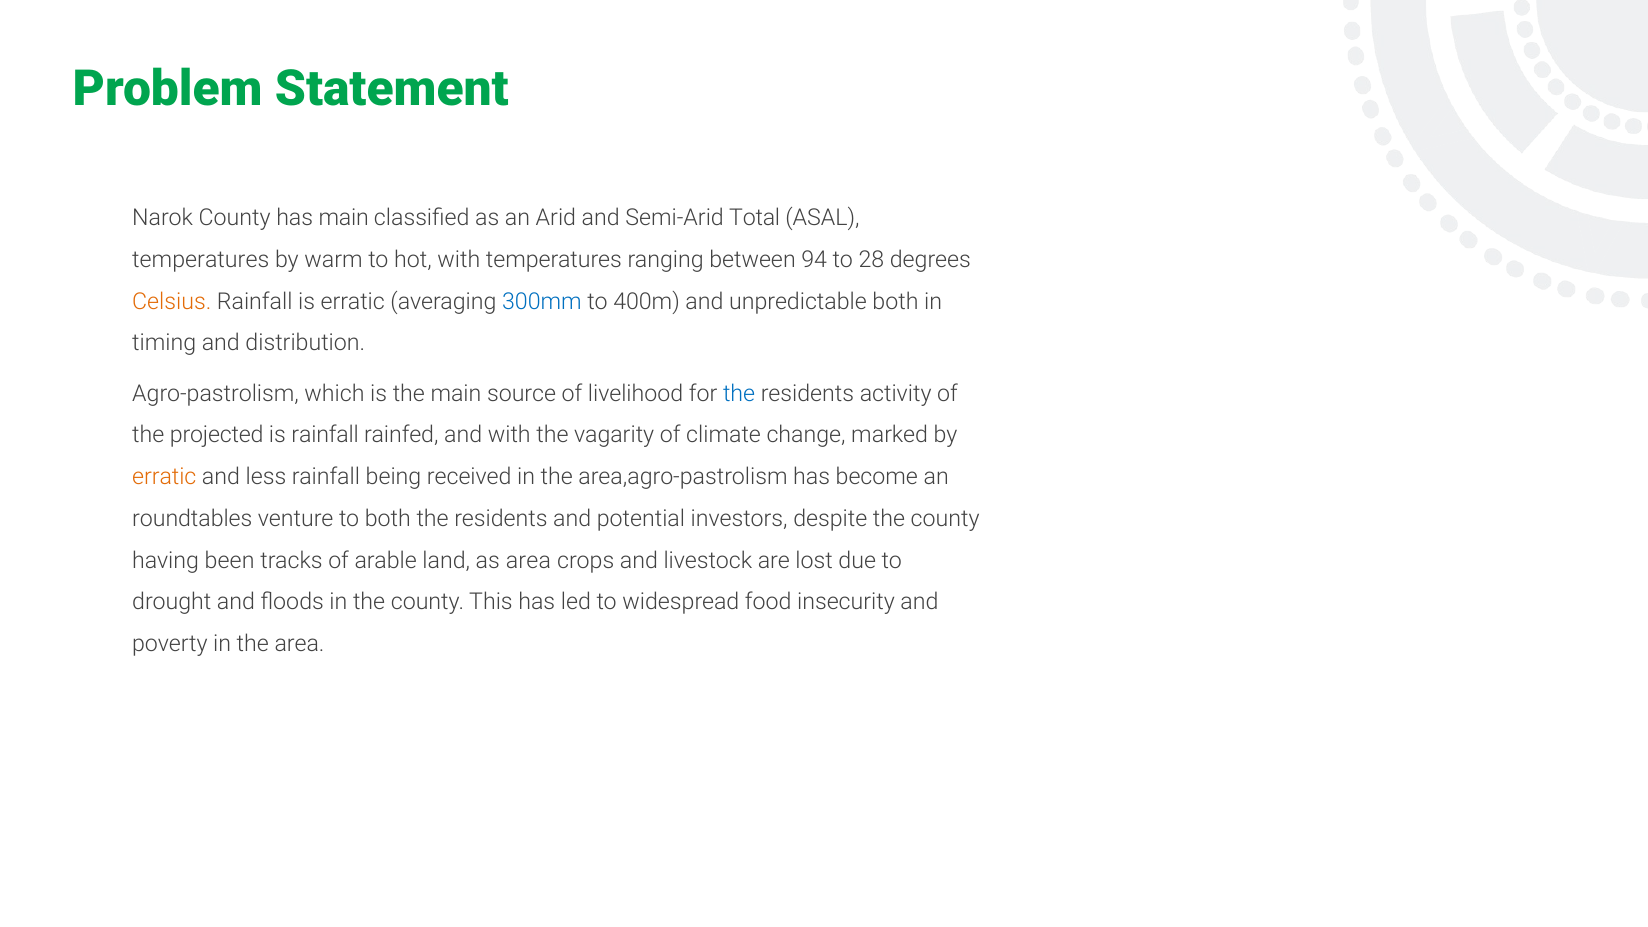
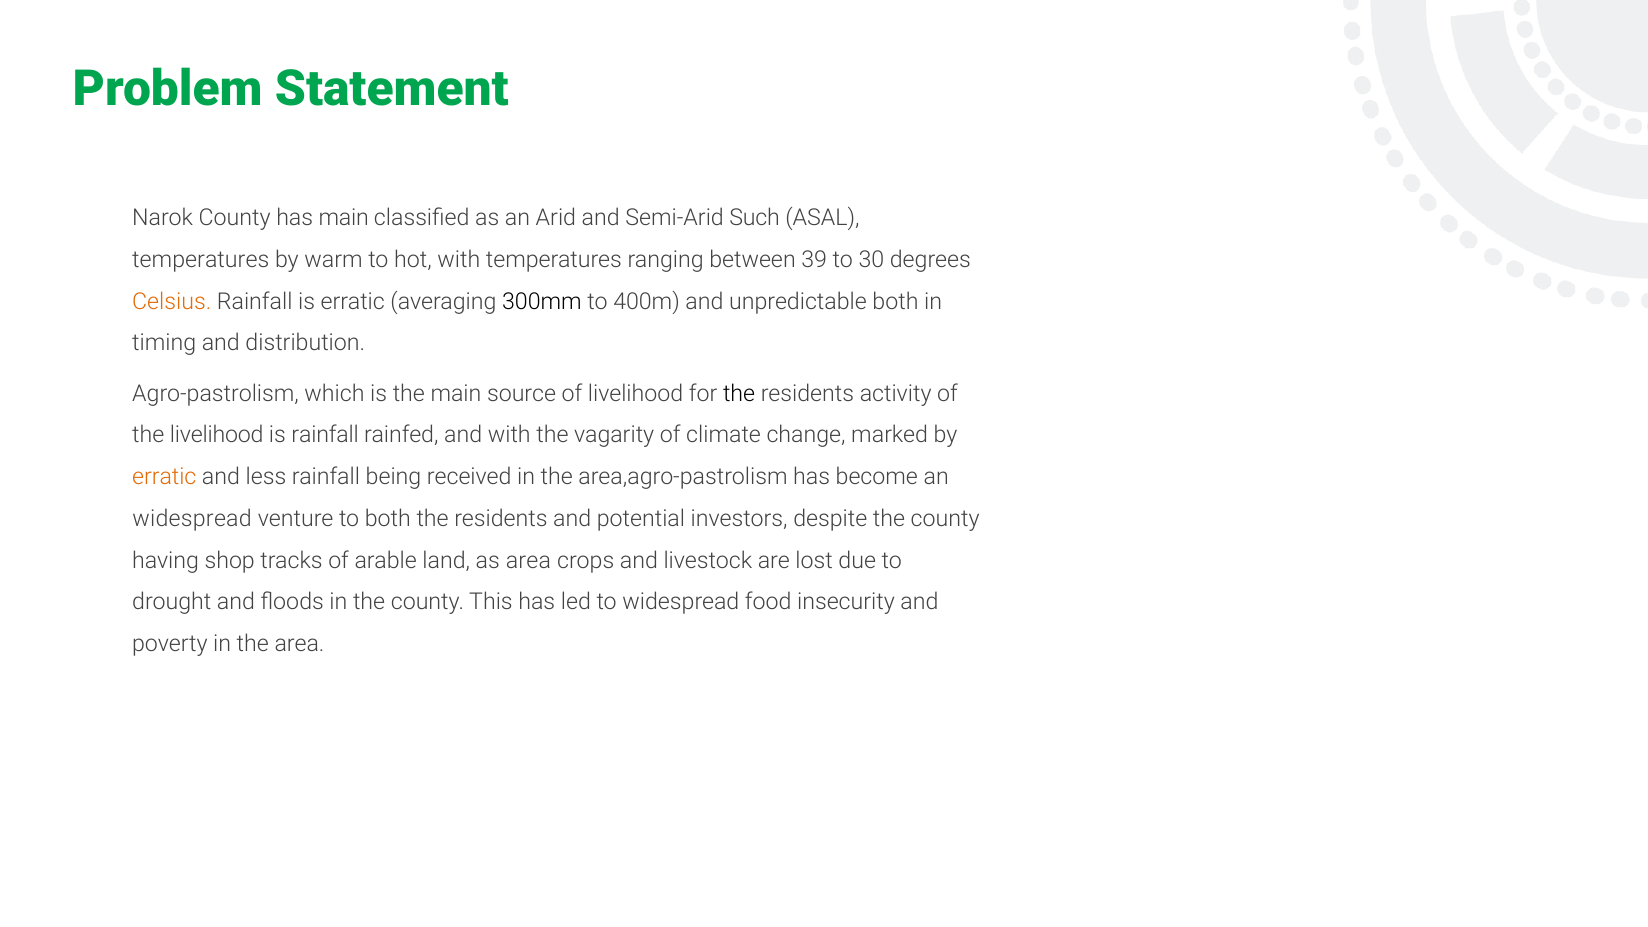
Total: Total -> Such (755, 218)
94: 94 -> 39 (814, 260)
28: 28 -> 30 (871, 260)
300mm colour: blue -> black (542, 301)
the colour: blue -> black (739, 394)
the projected: projected -> livelihood (217, 435)
roundtables: roundtables -> widespread (192, 519)
been: been -> shop (230, 561)
